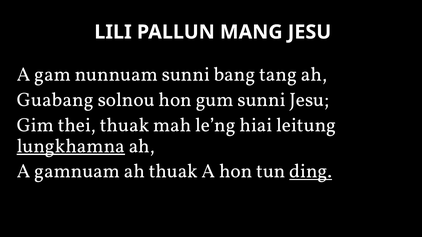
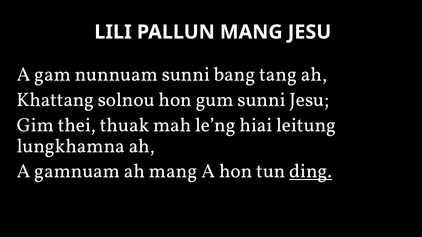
Guabang: Guabang -> Khattang (55, 100)
lungkhamna underline: present -> none (71, 146)
ah thuak: thuak -> mang (173, 172)
